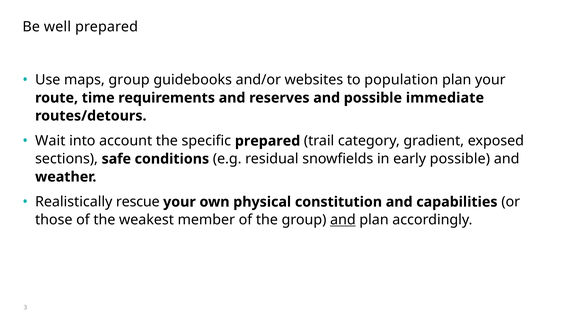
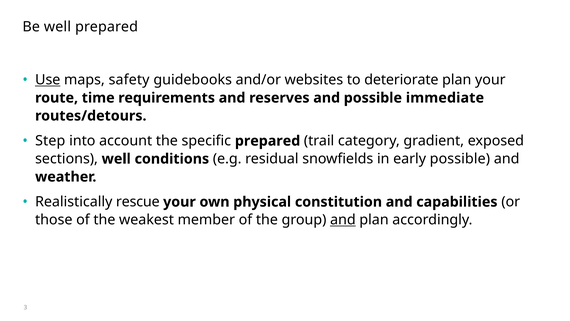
Use underline: none -> present (48, 80)
maps group: group -> safety (129, 80)
population: population -> deteriorate (401, 80)
Wait: Wait -> Step (50, 141)
sections safe: safe -> well (116, 159)
